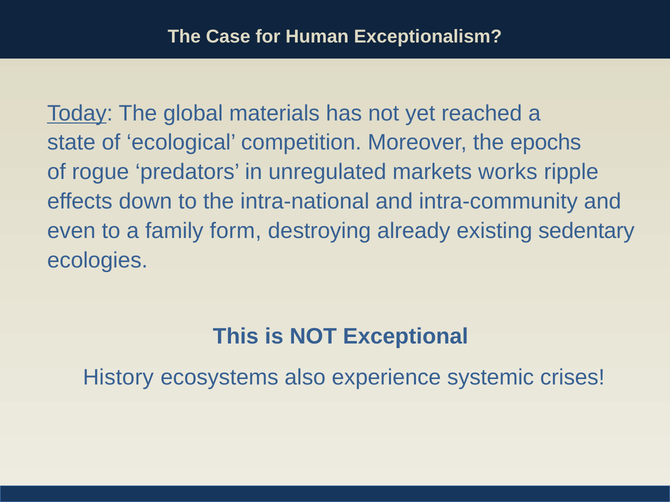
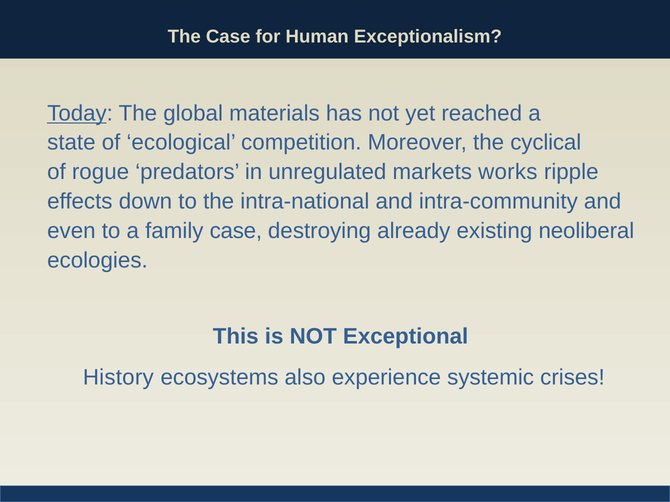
epochs: epochs -> cyclical (546, 143)
family form: form -> case (236, 231)
sedentary: sedentary -> neoliberal (586, 231)
